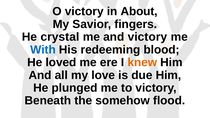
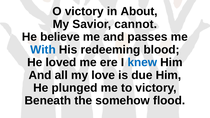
fingers: fingers -> cannot (136, 24)
crystal: crystal -> believe (60, 37)
and victory: victory -> passes (147, 37)
knew colour: orange -> blue (142, 62)
